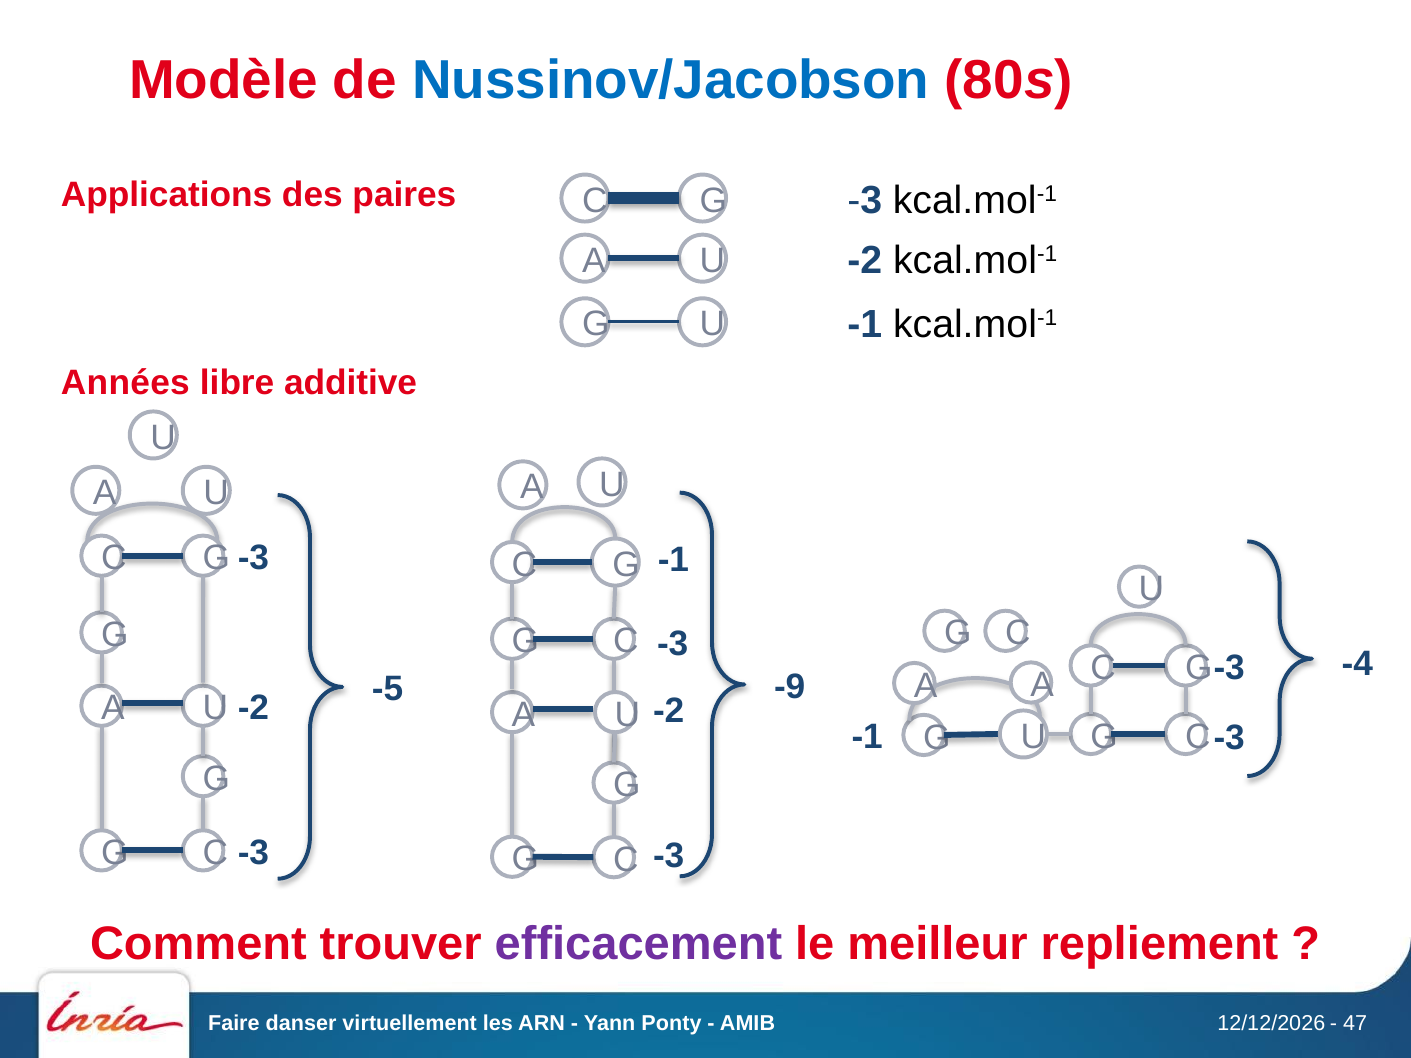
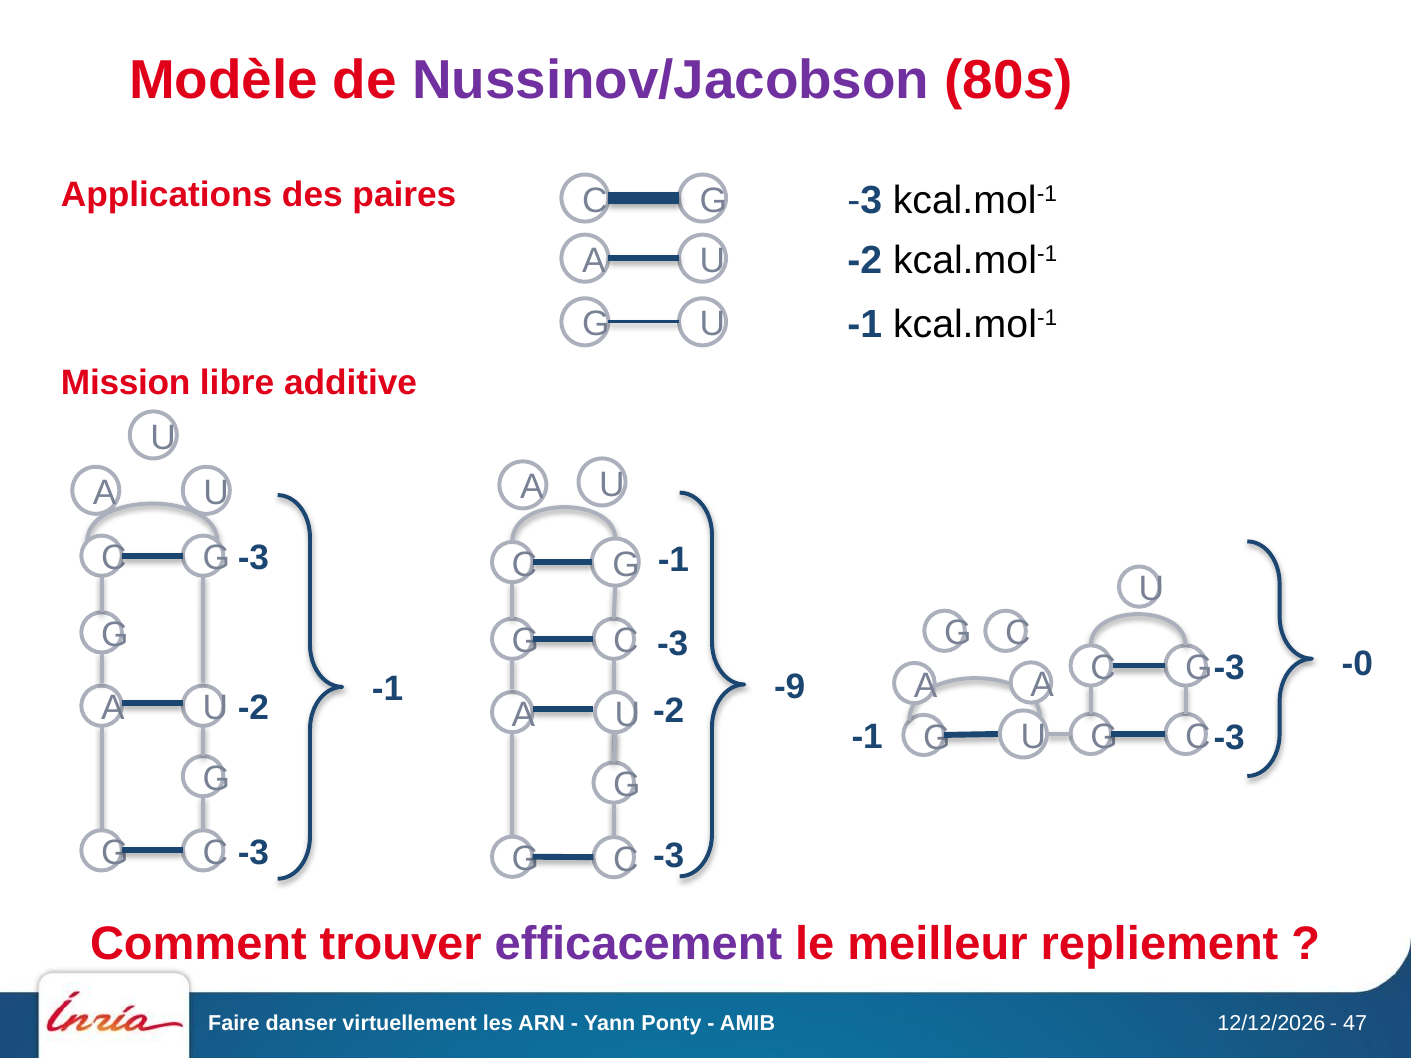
Nussinov/Jacobson colour: blue -> purple (671, 80)
Années: Années -> Mission (126, 383)
-4: -4 -> -0 (1357, 664)
-5: -5 -> -1 (388, 689)
